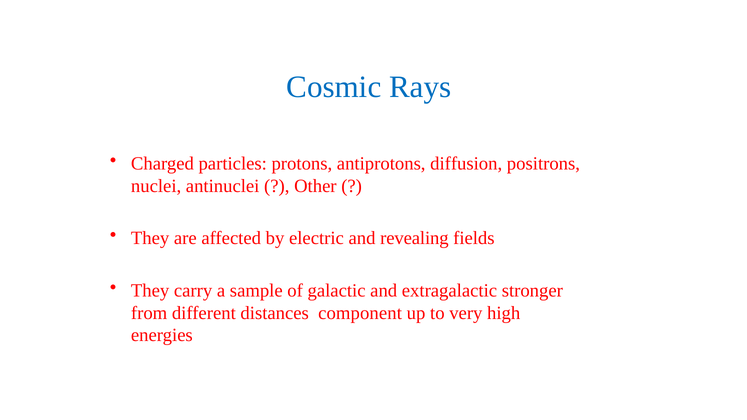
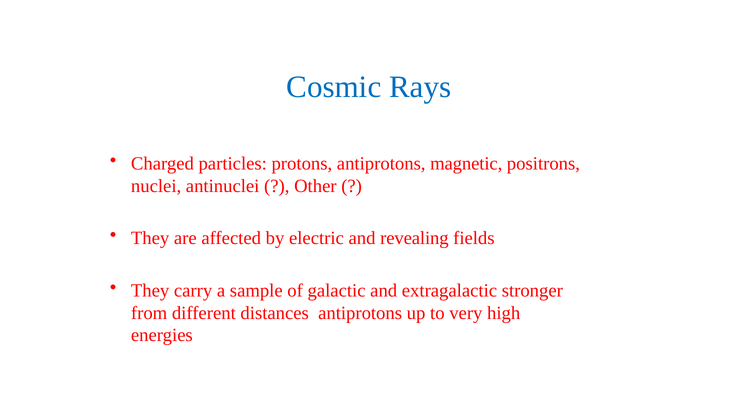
diffusion: diffusion -> magnetic (466, 164)
distances component: component -> antiprotons (360, 313)
